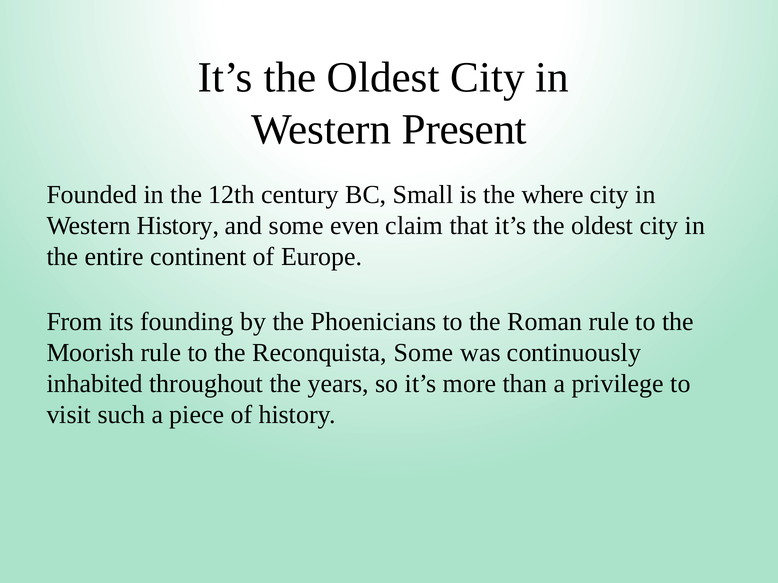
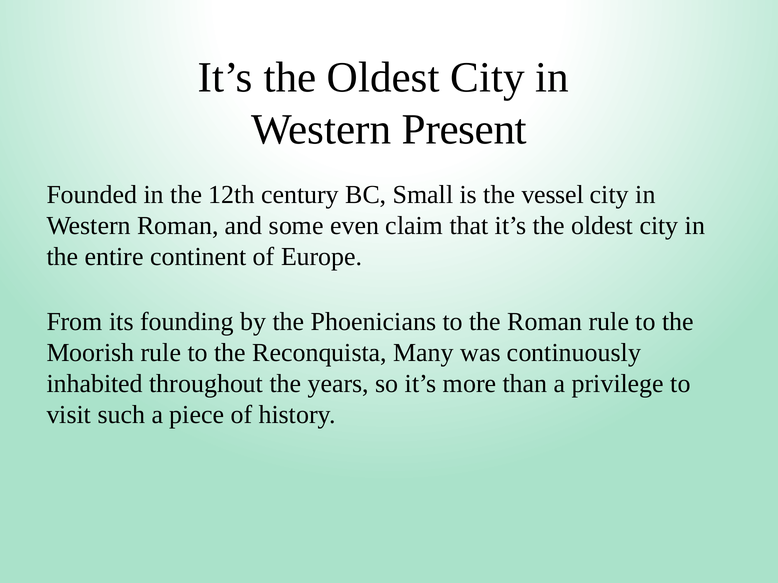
where: where -> vessel (553, 195)
Western History: History -> Roman (178, 226)
Reconquista Some: Some -> Many (424, 353)
